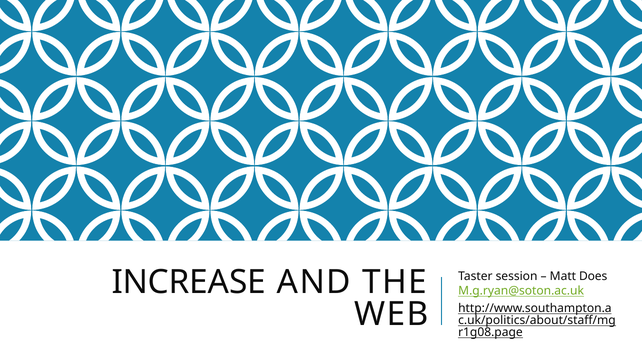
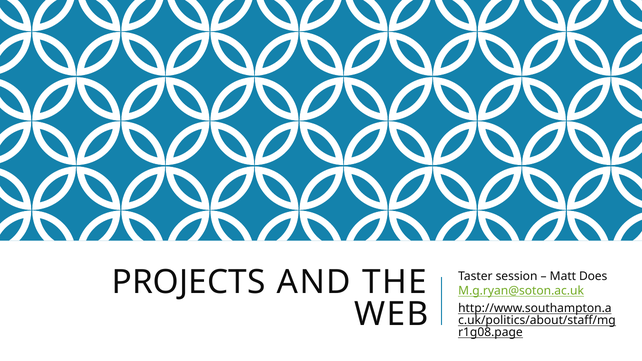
INCREASE: INCREASE -> PROJECTS (189, 282)
